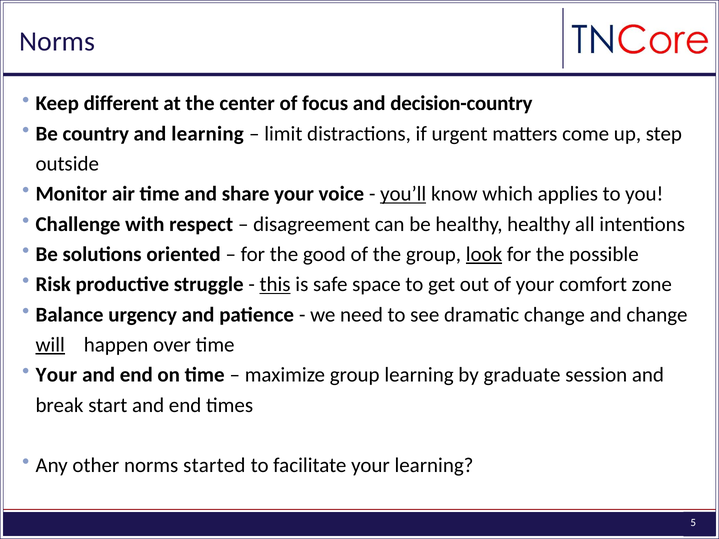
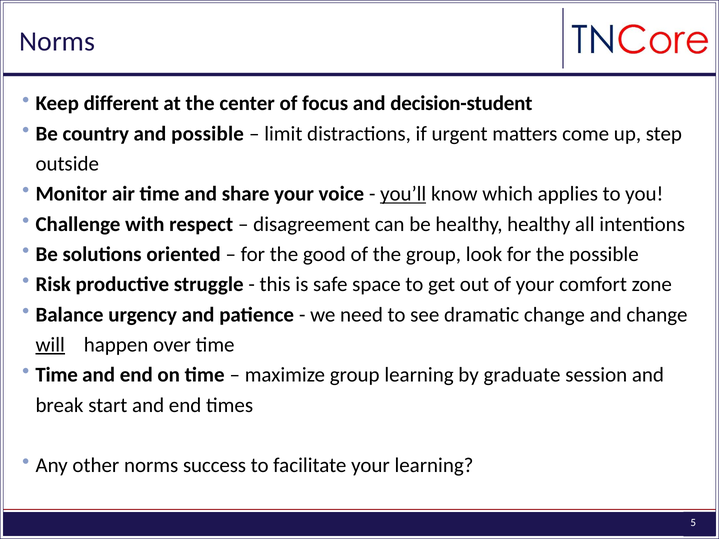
decision-country: decision-country -> decision-student (461, 104)
and learning: learning -> possible (208, 134)
look underline: present -> none (484, 254)
this underline: present -> none (275, 285)
Your: Your -> Time (57, 375)
started: started -> success (215, 466)
